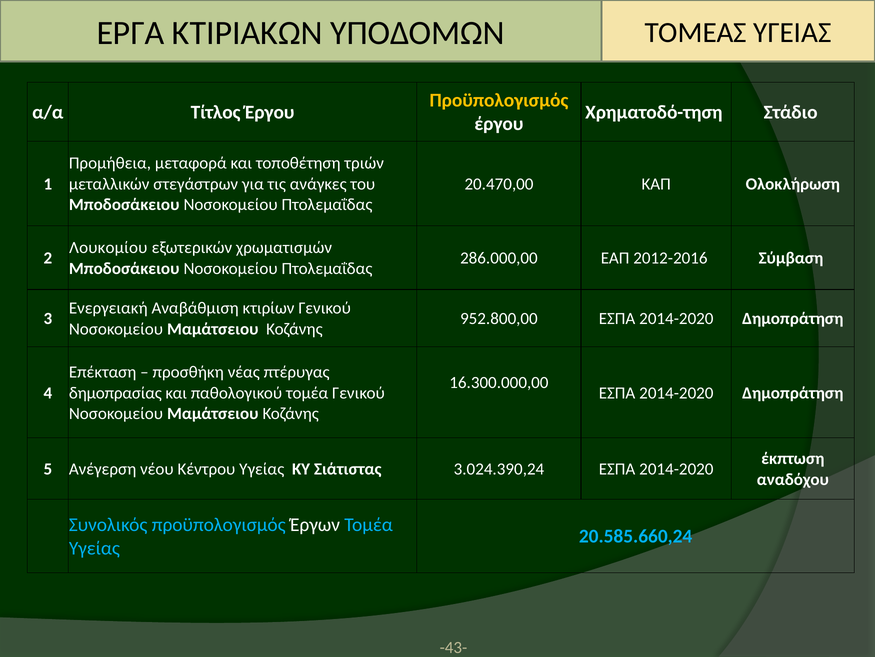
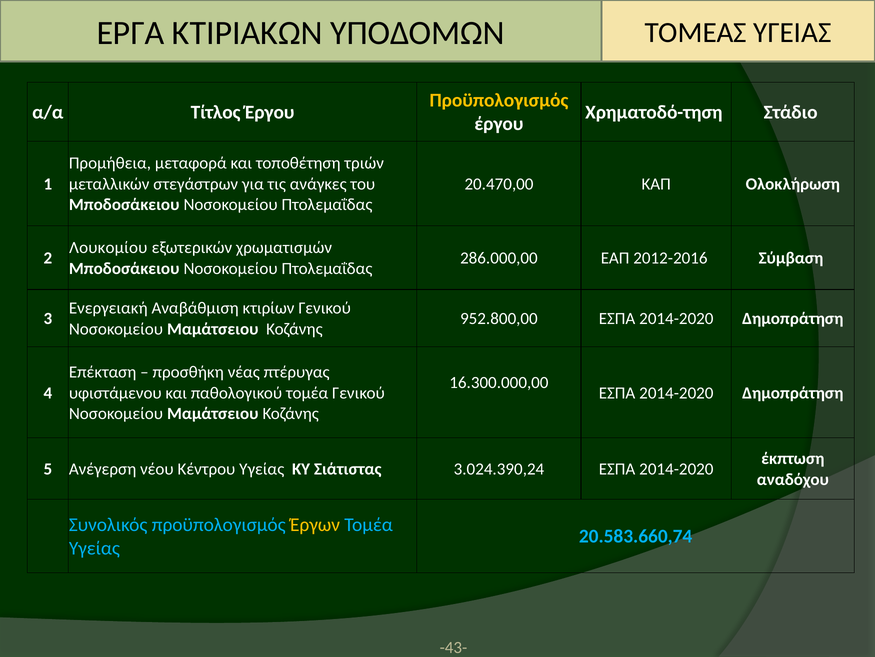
δημοπρασίας: δημοπρασίας -> υφιστάμενου (115, 392)
Έργων colour: white -> yellow (315, 524)
20.585.660,24: 20.585.660,24 -> 20.583.660,74 (636, 536)
